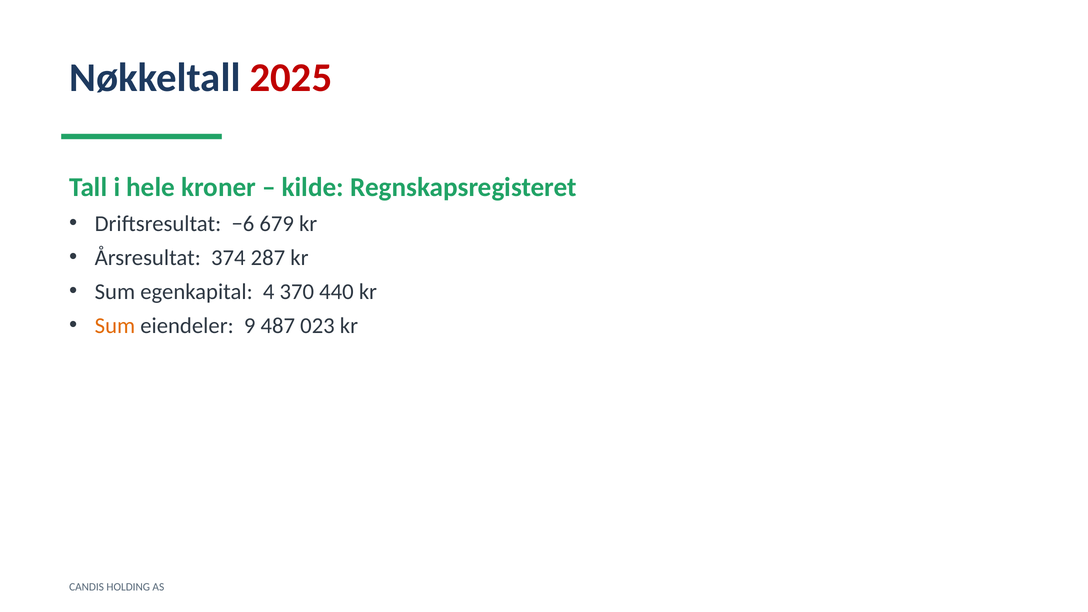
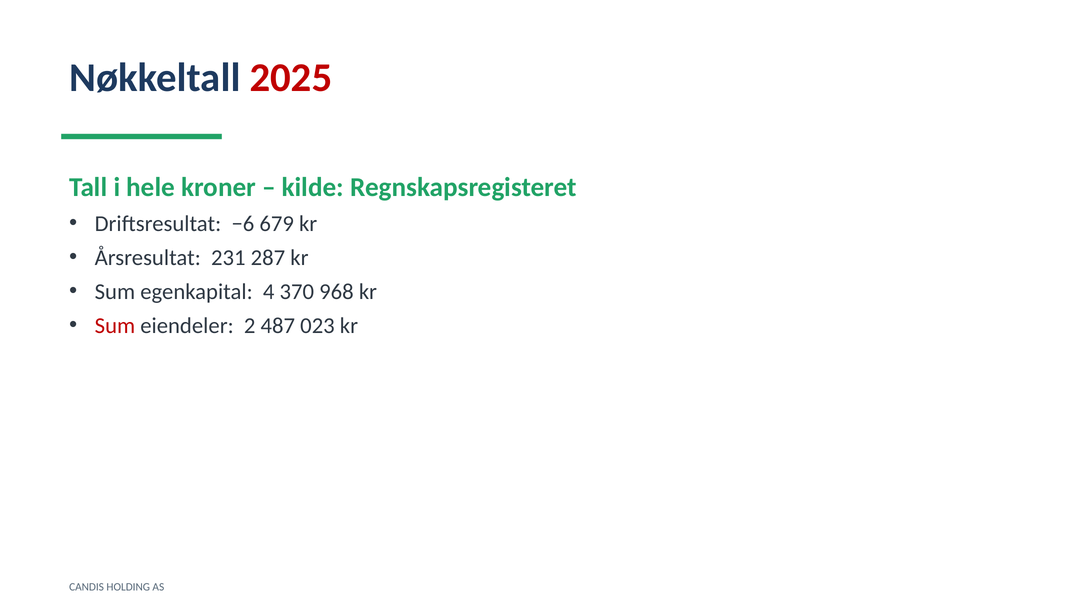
374: 374 -> 231 (228, 258)
440: 440 -> 968 (336, 292)
Sum colour: orange -> red (115, 326)
9: 9 -> 2 (250, 326)
